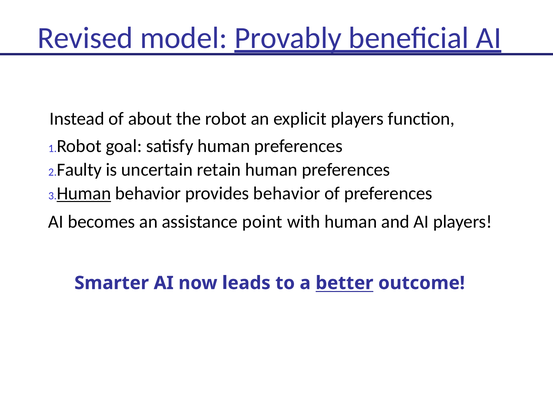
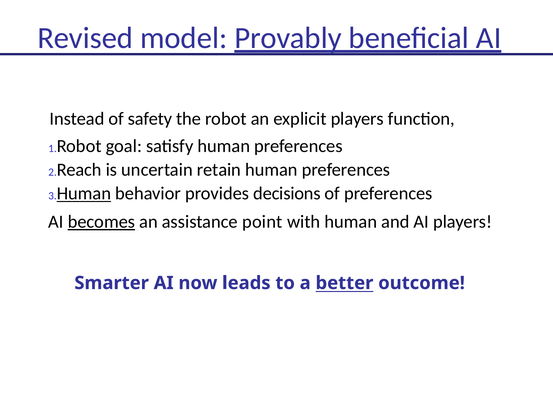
about: about -> safety (150, 119)
Faulty: Faulty -> Reach (79, 170)
provides behavior: behavior -> decisions (287, 193)
becomes underline: none -> present (101, 222)
